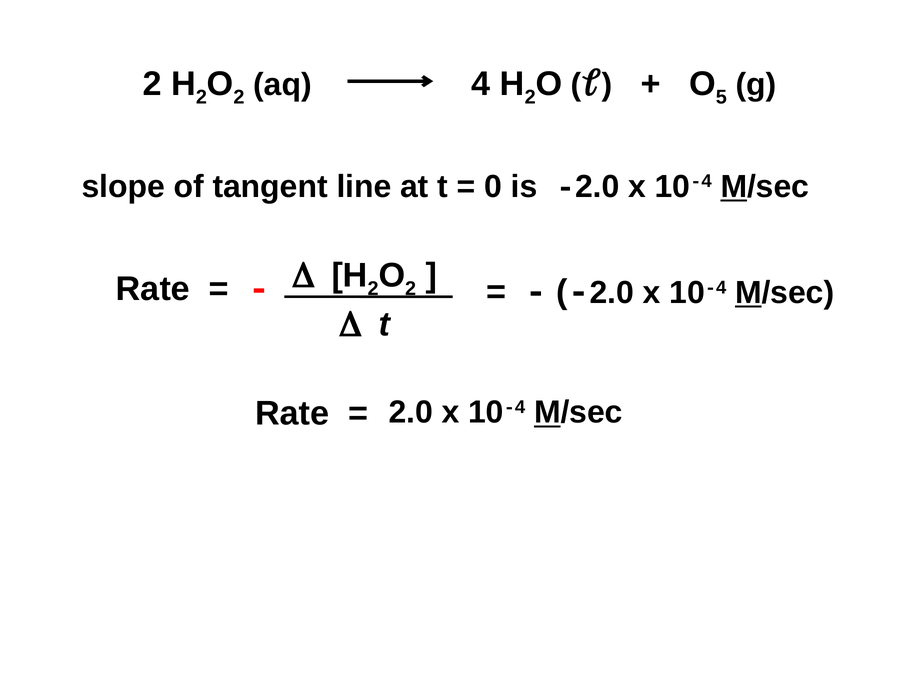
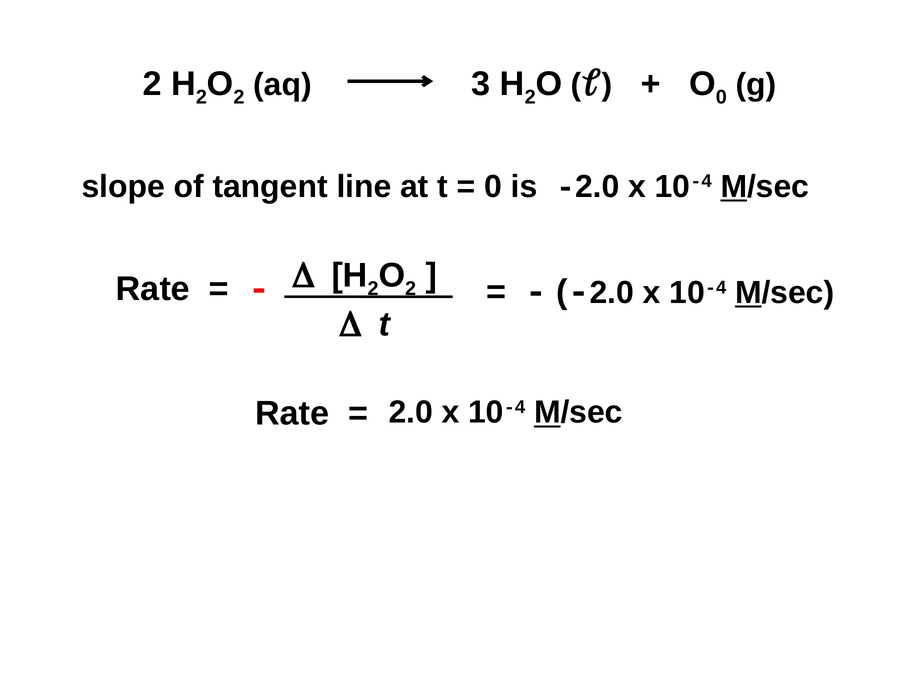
4: 4 -> 3 (481, 84)
5: 5 -> 0 (721, 97)
